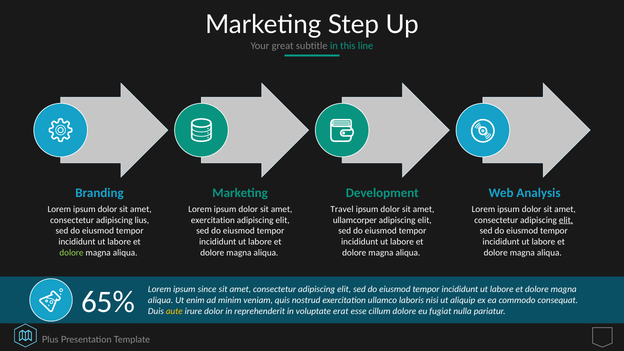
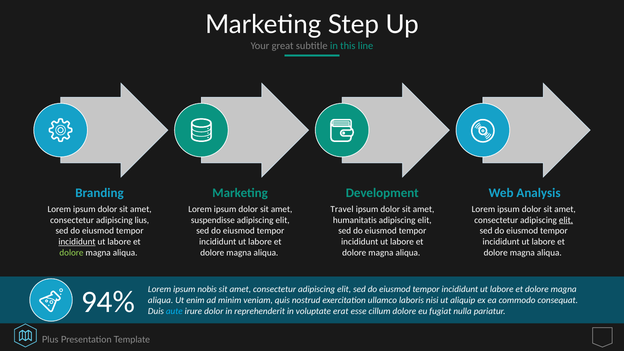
exercitation: exercitation -> suspendisse (213, 220)
ullamcorper: ullamcorper -> humanitatis (355, 220)
incididunt underline: none -> present (77, 242)
since: since -> nobis (207, 289)
65%: 65% -> 94% (108, 302)
aute colour: yellow -> light blue (174, 311)
